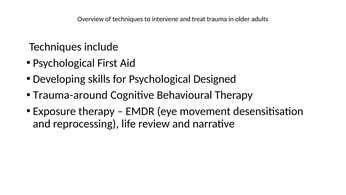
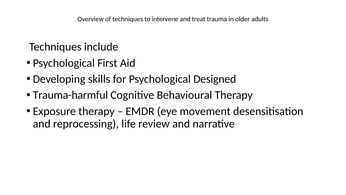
Trauma-around: Trauma-around -> Trauma-harmful (70, 95)
